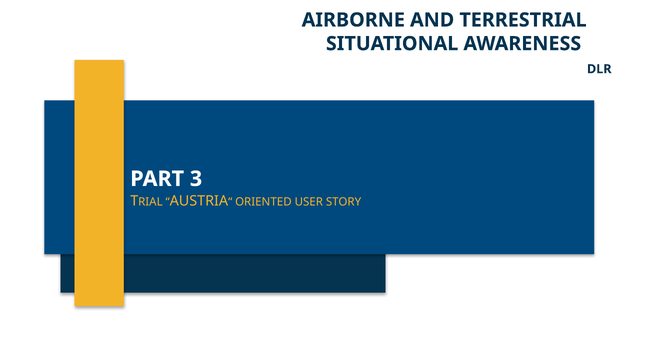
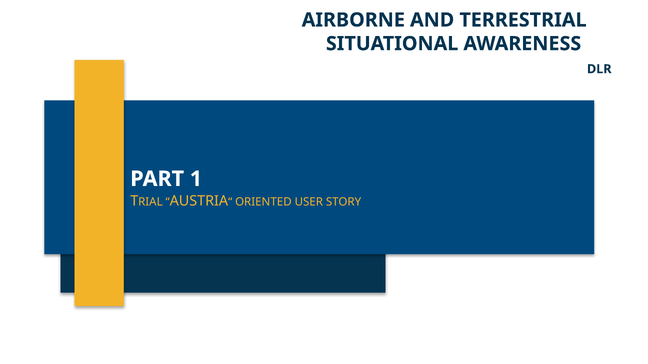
3: 3 -> 1 (196, 179)
